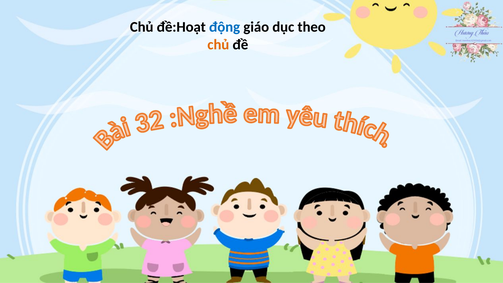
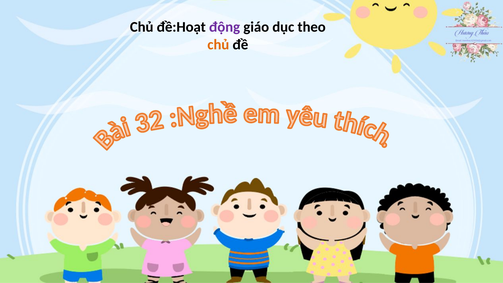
động colour: blue -> purple (225, 27)
